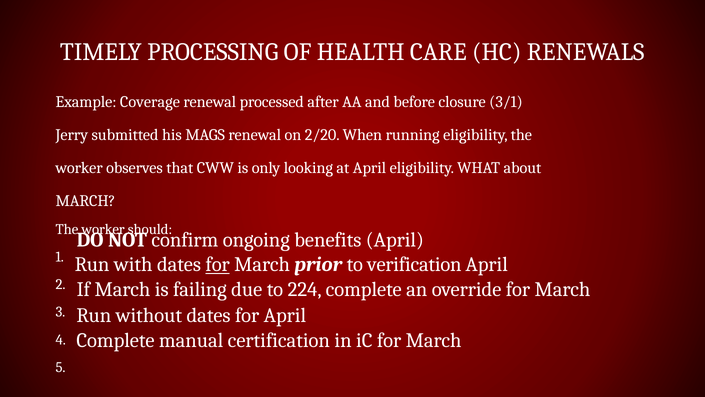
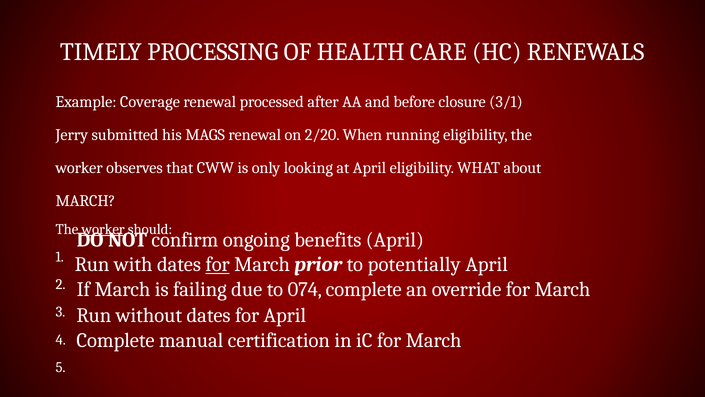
worker underline: none -> present (103, 229)
verification: verification -> potentially (414, 264)
224: 224 -> 074 (305, 289)
